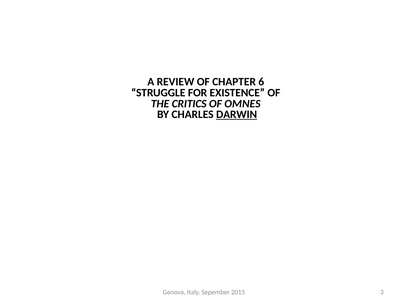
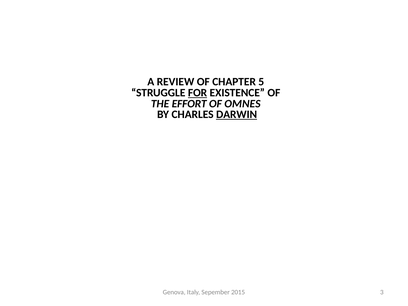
6: 6 -> 5 (261, 82)
FOR underline: none -> present (198, 93)
CRITICS: CRITICS -> EFFORT (189, 104)
